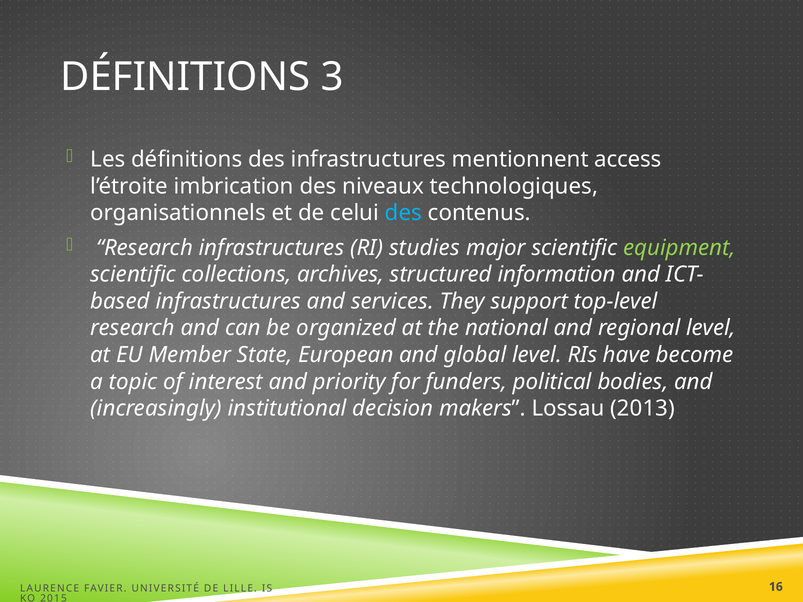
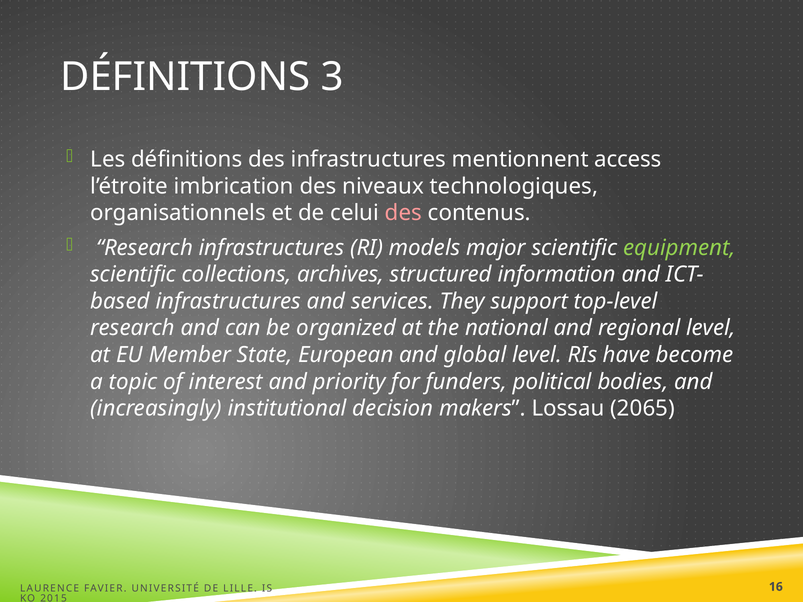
des colour: light blue -> pink (403, 213)
studies: studies -> models (425, 248)
2013: 2013 -> 2065 (643, 409)
